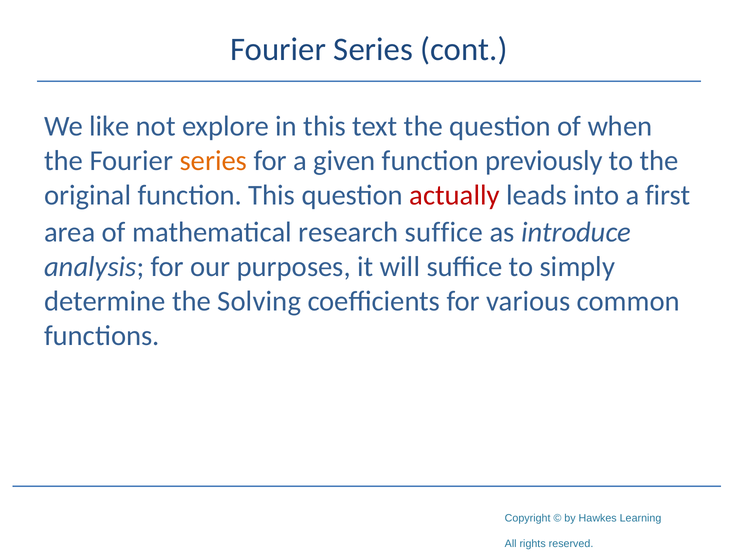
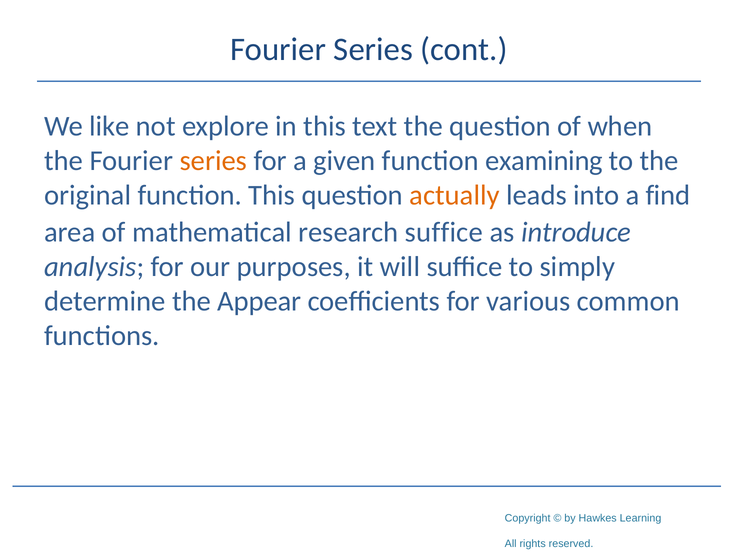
previously: previously -> examining (544, 161)
actually colour: red -> orange (455, 195)
first: first -> find (668, 195)
Solving: Solving -> Appear (259, 301)
